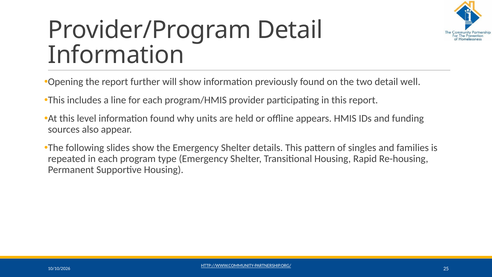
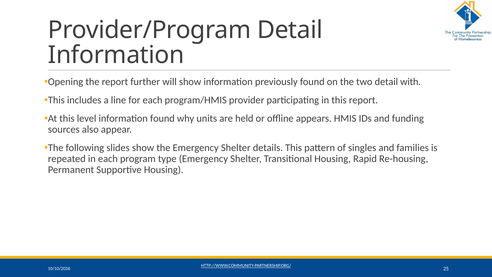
well: well -> with (411, 82)
